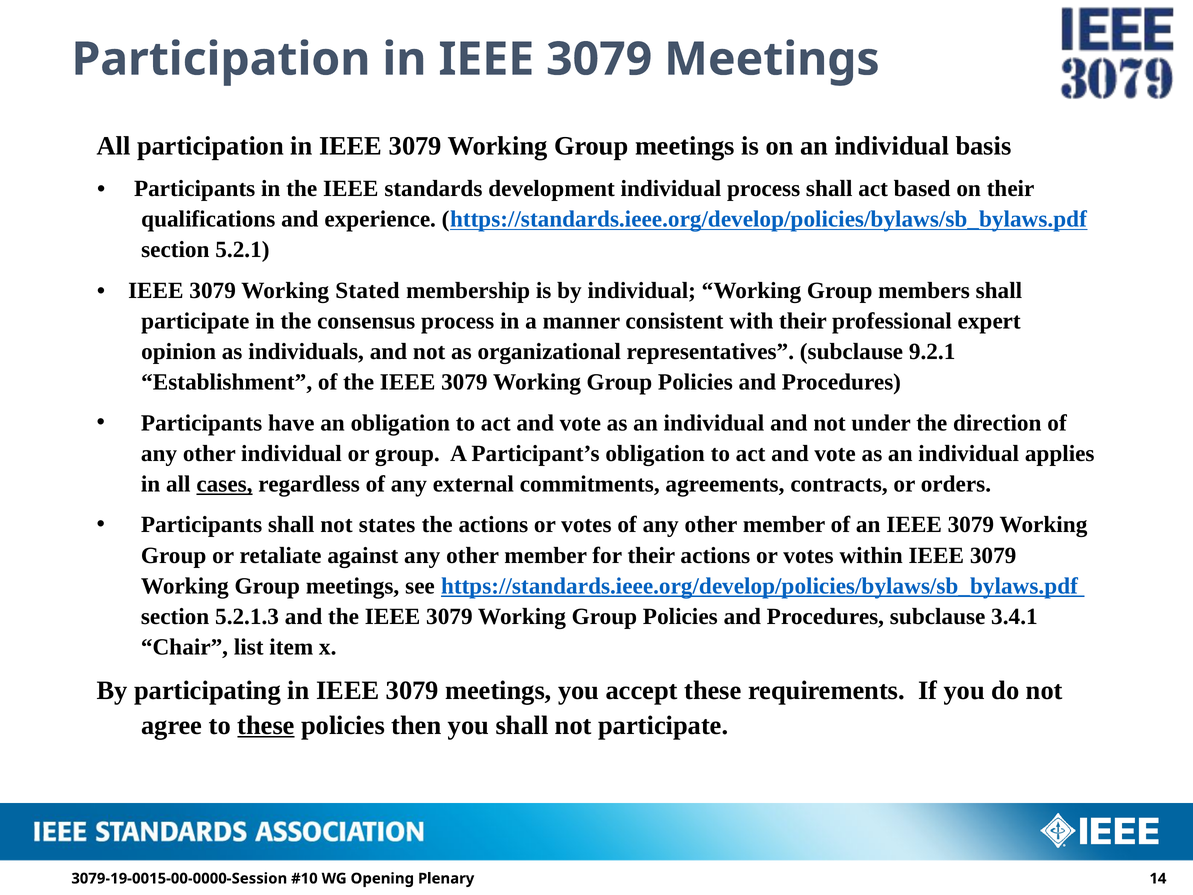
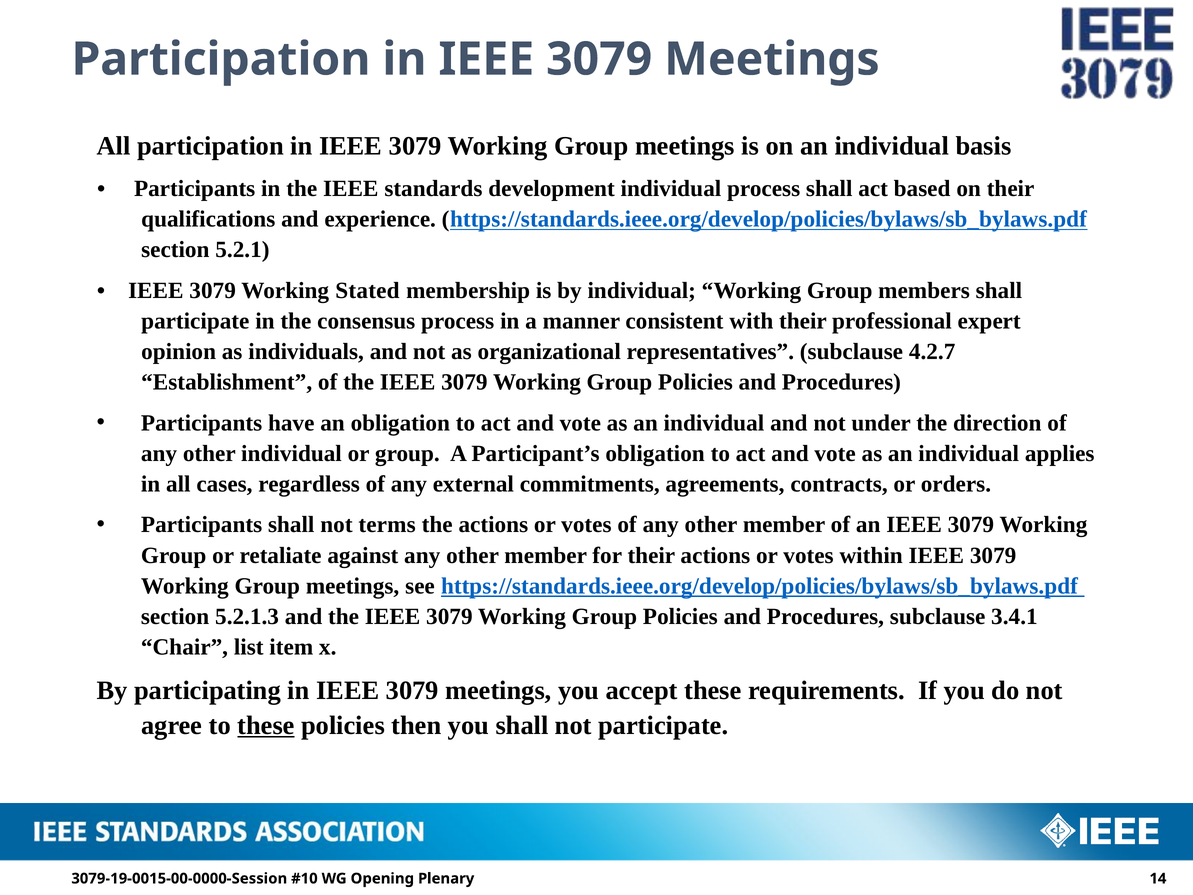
9.2.1: 9.2.1 -> 4.2.7 (932, 352)
cases underline: present -> none (224, 484)
states: states -> terms (387, 525)
